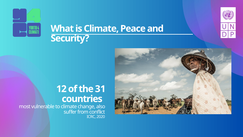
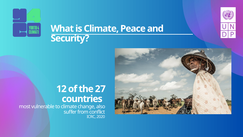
31: 31 -> 27 (100, 89)
